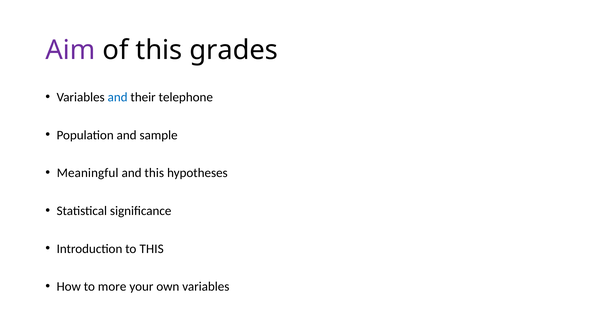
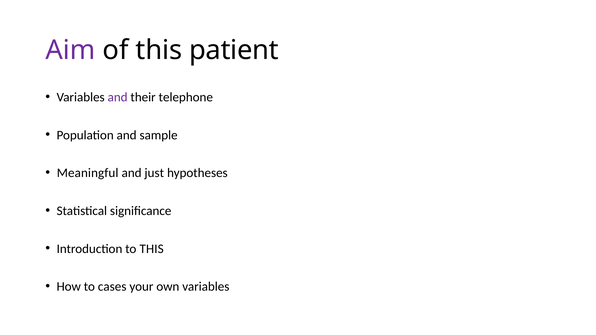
grades: grades -> patient (234, 50)
and colour: blue -> purple (118, 97)
and this: this -> just (154, 173)
more: more -> cases (112, 287)
